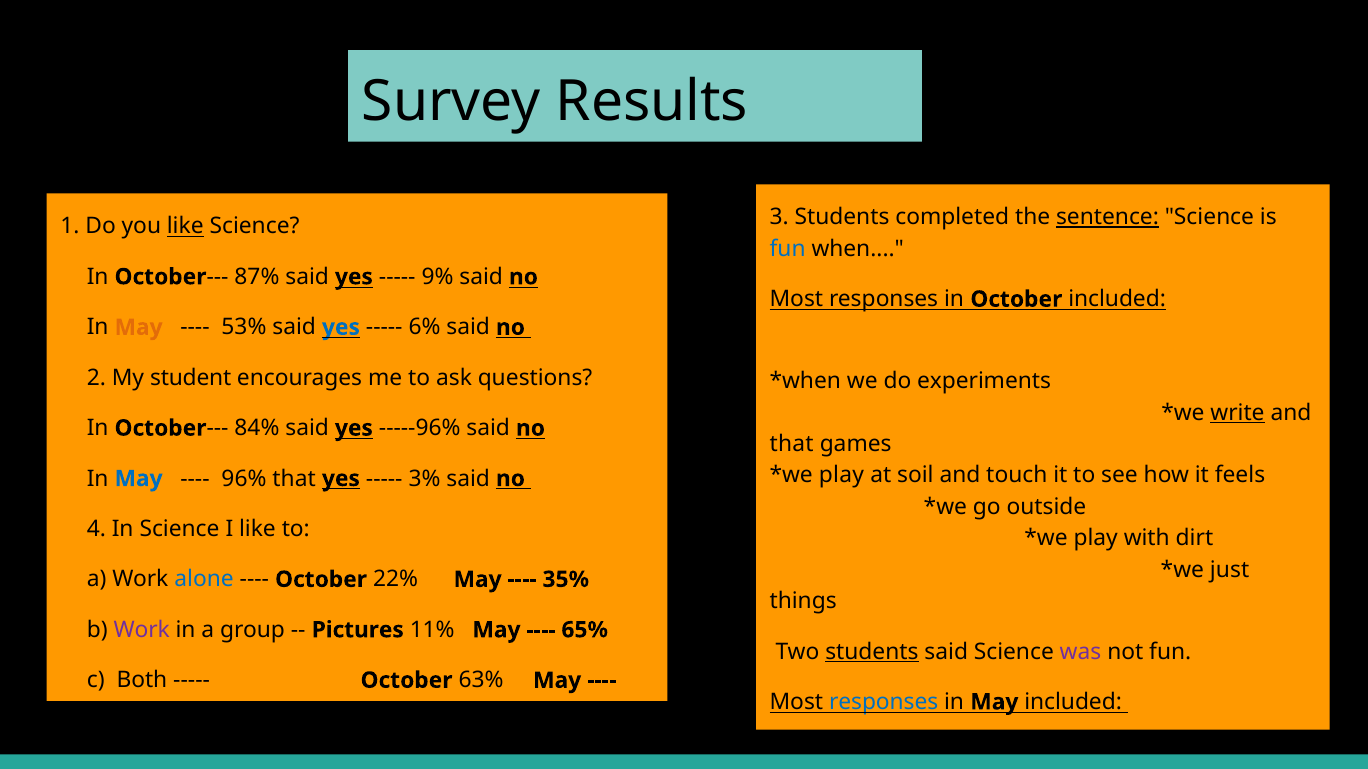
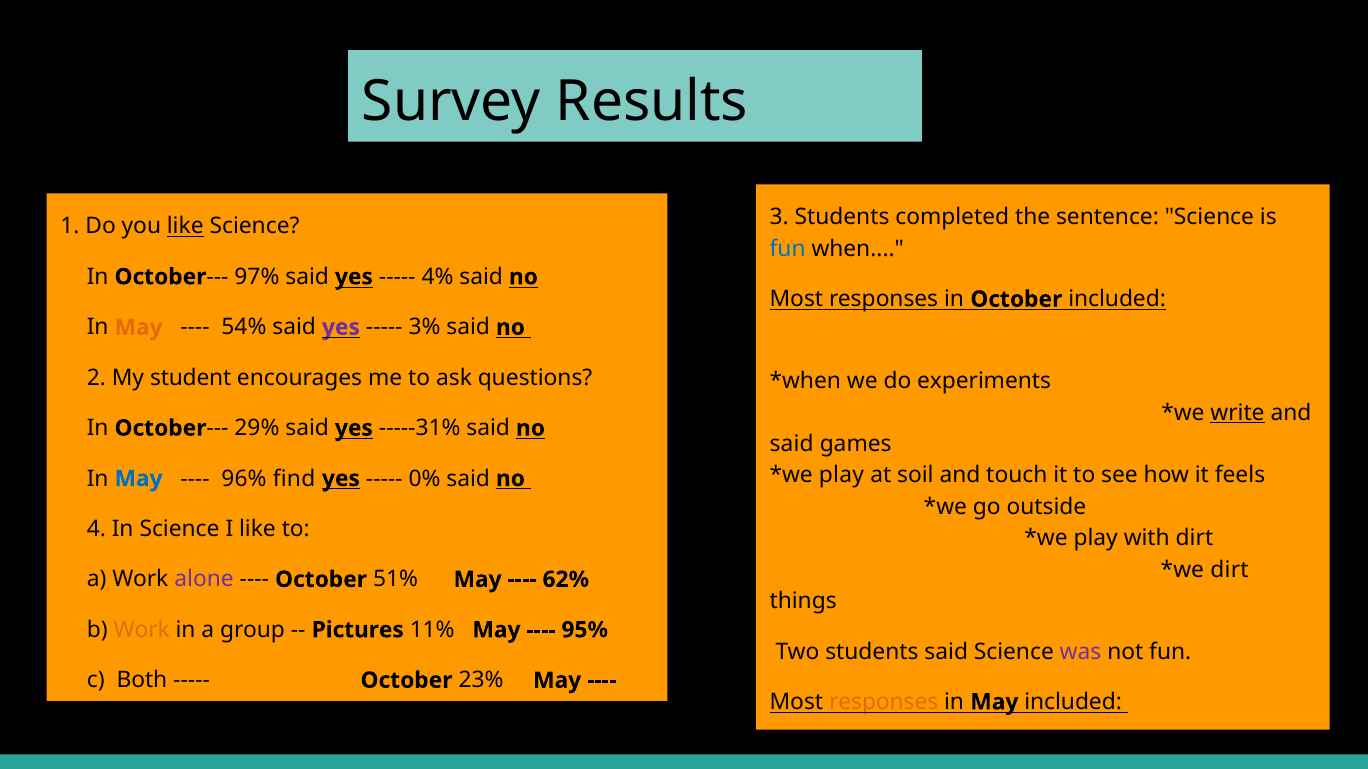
sentence underline: present -> none (1107, 218)
87%: 87% -> 97% (257, 277)
9%: 9% -> 4% (438, 277)
53%: 53% -> 54% (244, 327)
yes colour: blue -> purple (341, 327)
6%: 6% -> 3% (425, 327)
84%: 84% -> 29% (257, 428)
-----96%: -----96% -> -----31% (420, 428)
that: that -> said (792, 444)
96% that: that -> find (294, 479)
3%: 3% -> 0% (425, 479)
just: just -> dirt (1230, 570)
alone colour: blue -> purple (204, 580)
22%: 22% -> 51% (396, 580)
35%: 35% -> 62% (566, 580)
Work colour: purple -> orange (142, 630)
65%: 65% -> 95% (585, 630)
students underline: present -> none (872, 652)
63%: 63% -> 23% (481, 681)
responses colour: blue -> orange (884, 702)
